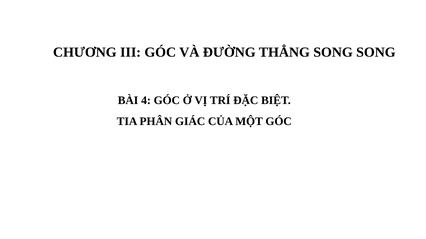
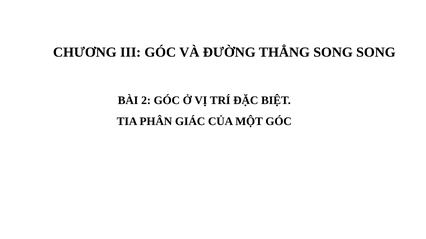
4: 4 -> 2 (146, 101)
